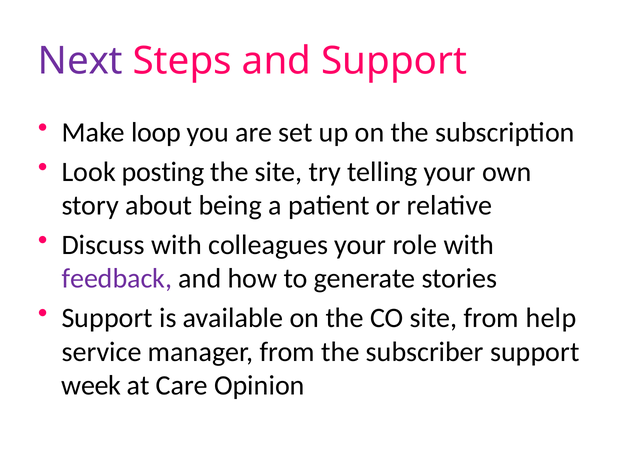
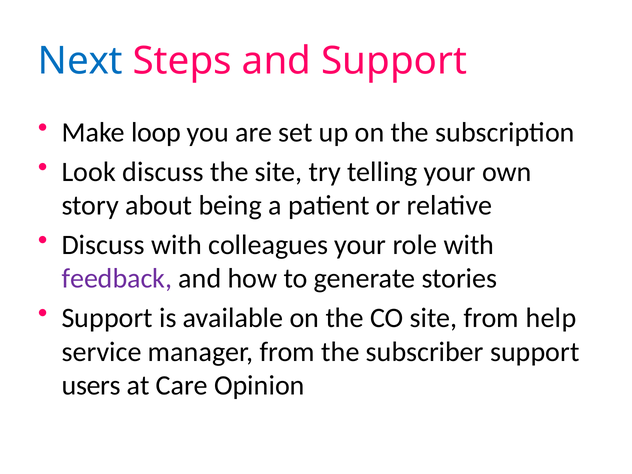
Next colour: purple -> blue (80, 61)
Look posting: posting -> discuss (163, 172)
week: week -> users (91, 385)
